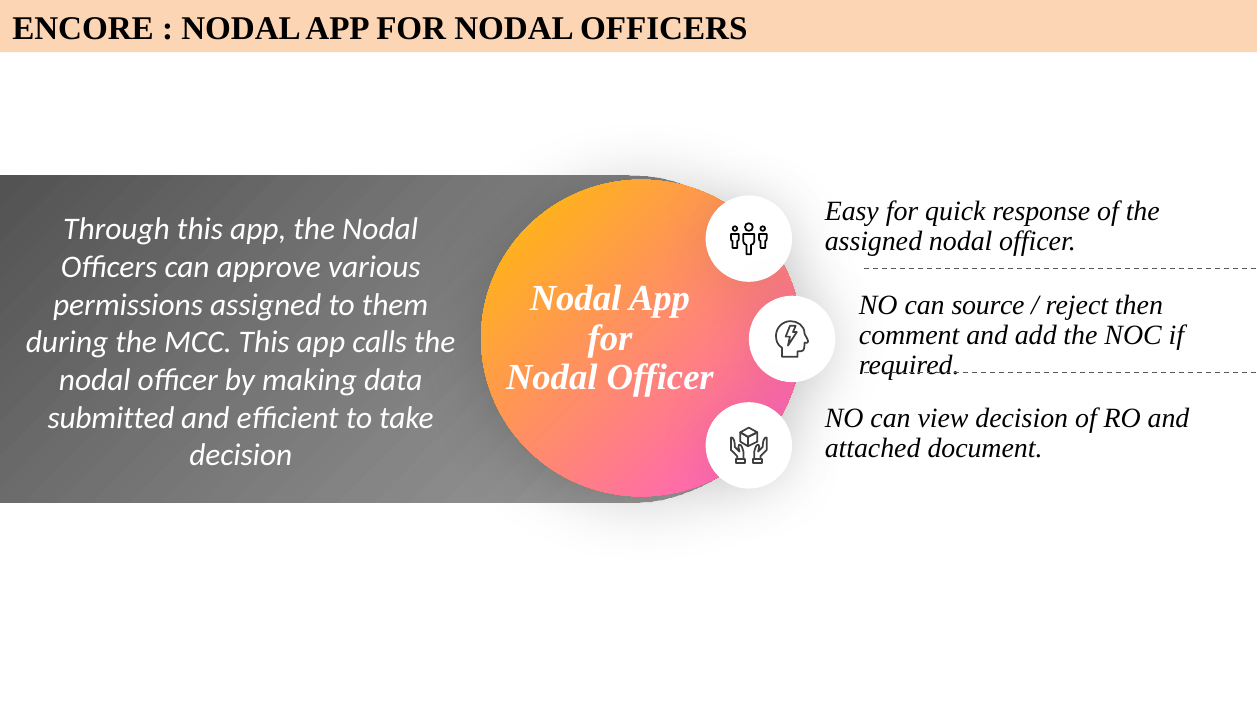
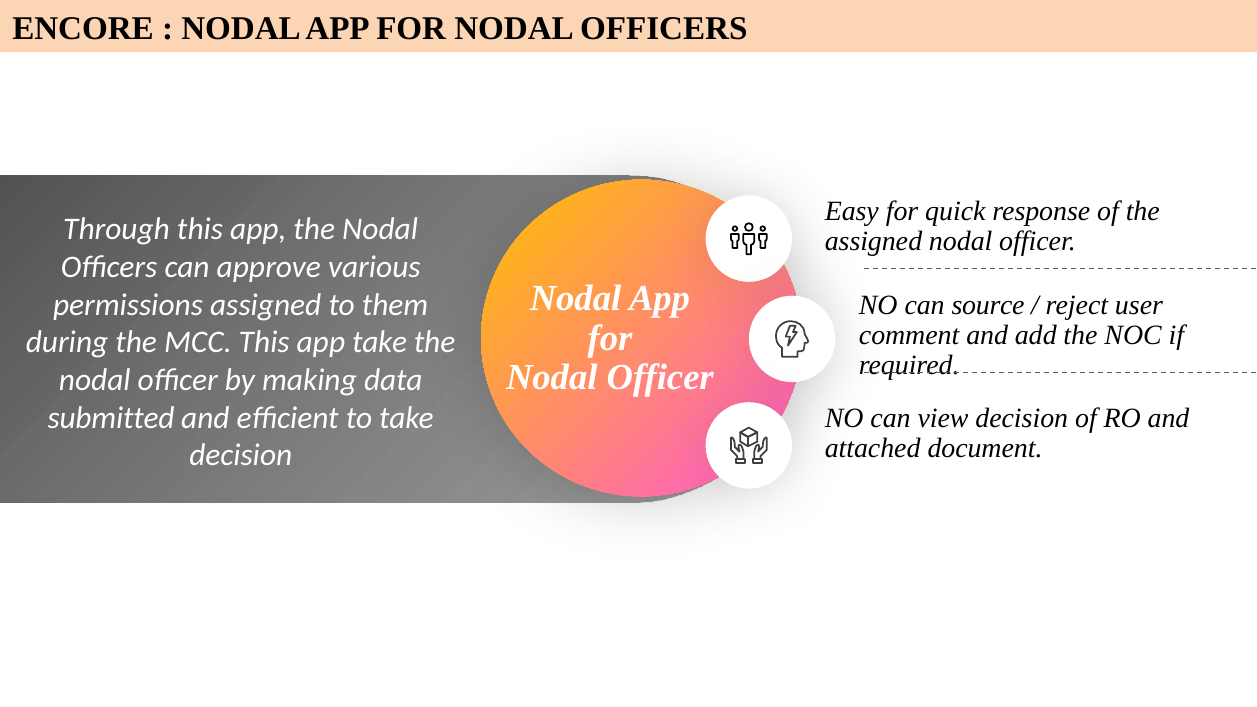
then: then -> user (1139, 305)
app calls: calls -> take (380, 342)
